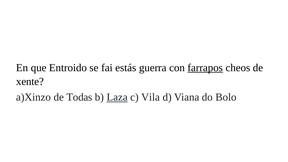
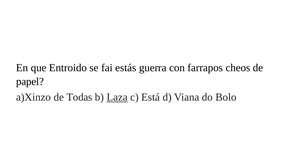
farrapos underline: present -> none (205, 68)
xente: xente -> papel (30, 82)
Vila: Vila -> Está (151, 97)
